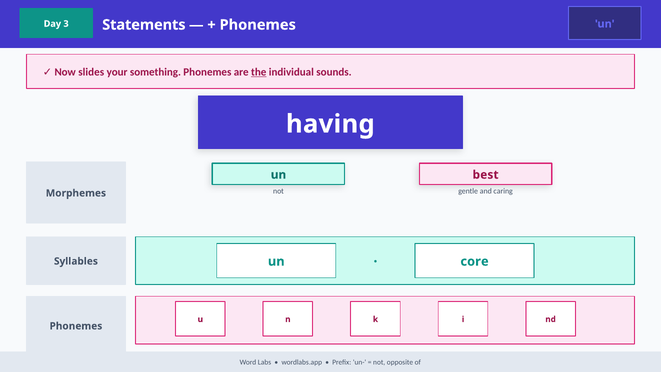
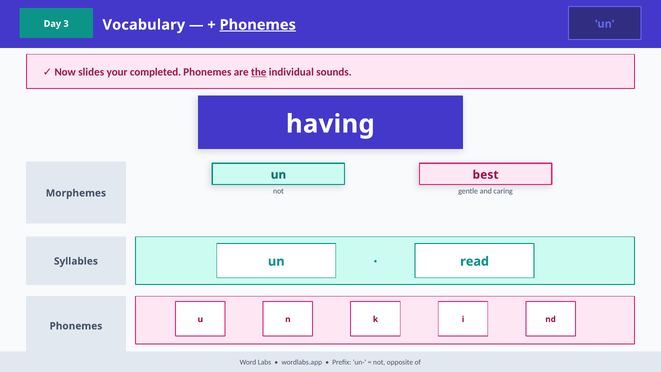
Statements: Statements -> Vocabulary (144, 25)
Phonemes underline: none -> present (258, 25)
something: something -> completed (155, 72)
core: core -> read (475, 261)
